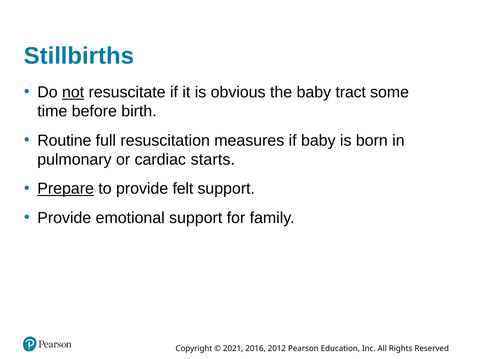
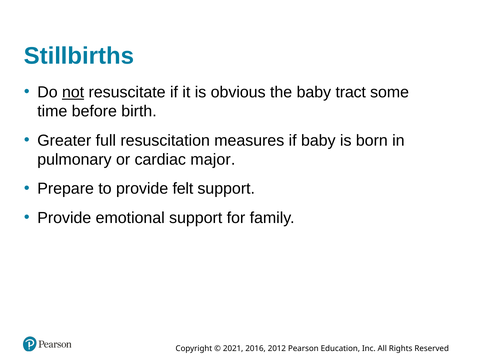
Routine: Routine -> Greater (64, 140)
starts: starts -> major (213, 159)
Prepare underline: present -> none (66, 188)
